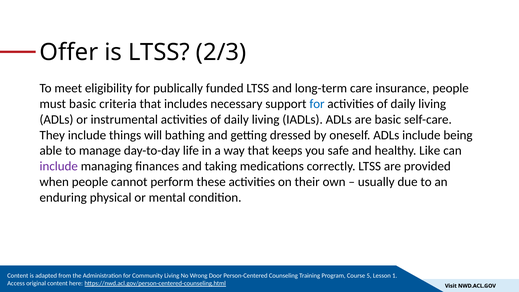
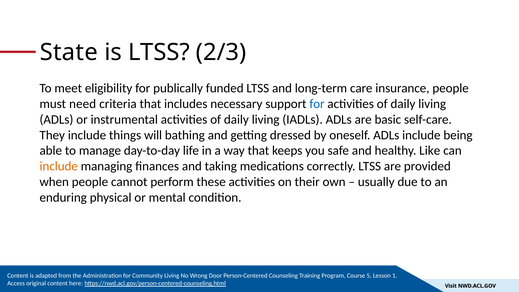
Offer: Offer -> State (69, 52)
must basic: basic -> need (83, 104)
include colour: purple -> orange (59, 166)
